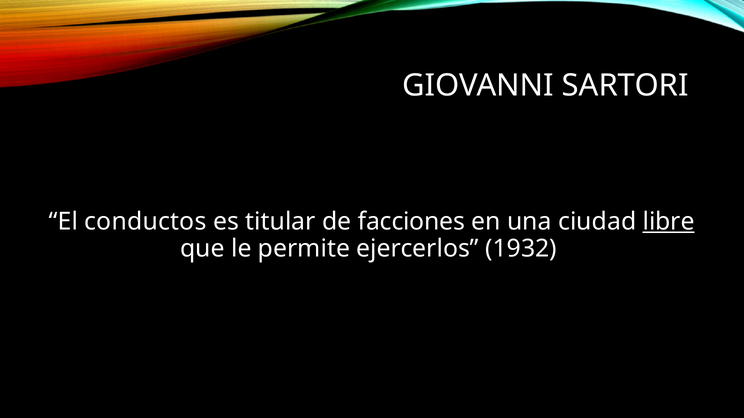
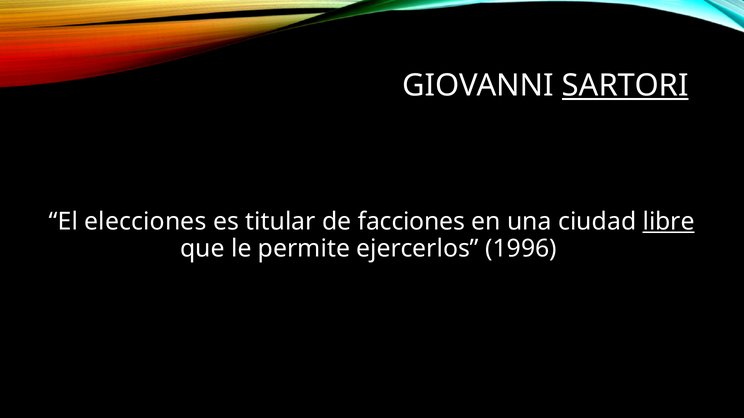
SARTORI underline: none -> present (625, 86)
conductos: conductos -> elecciones (145, 222)
1932: 1932 -> 1996 (521, 249)
